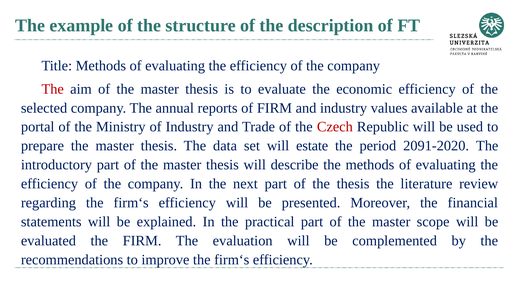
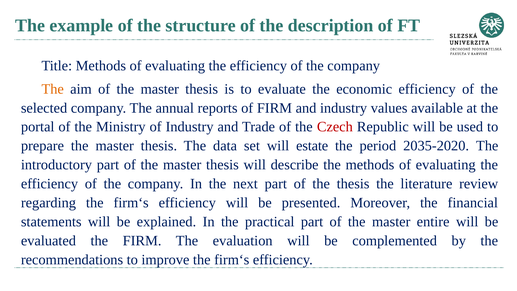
The colour: red -> orange (53, 89)
2091-2020: 2091-2020 -> 2035-2020 (436, 146)
scope: scope -> entire (433, 222)
